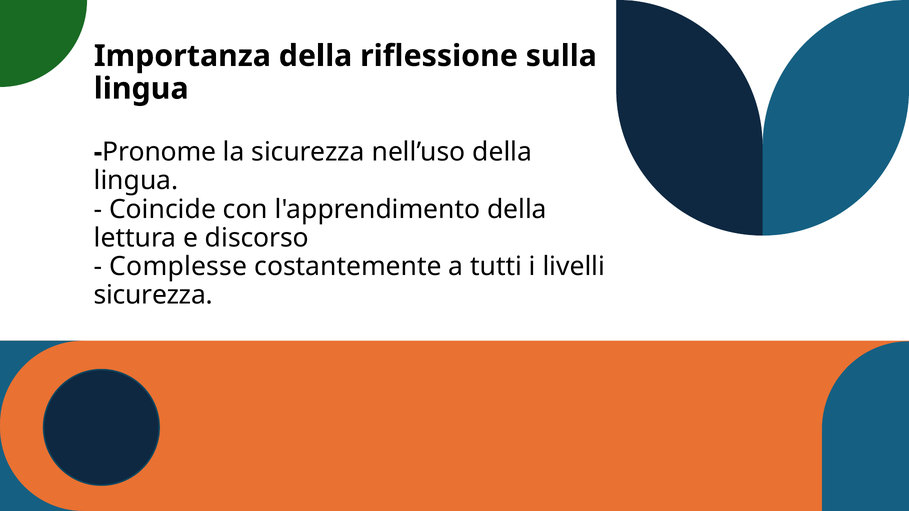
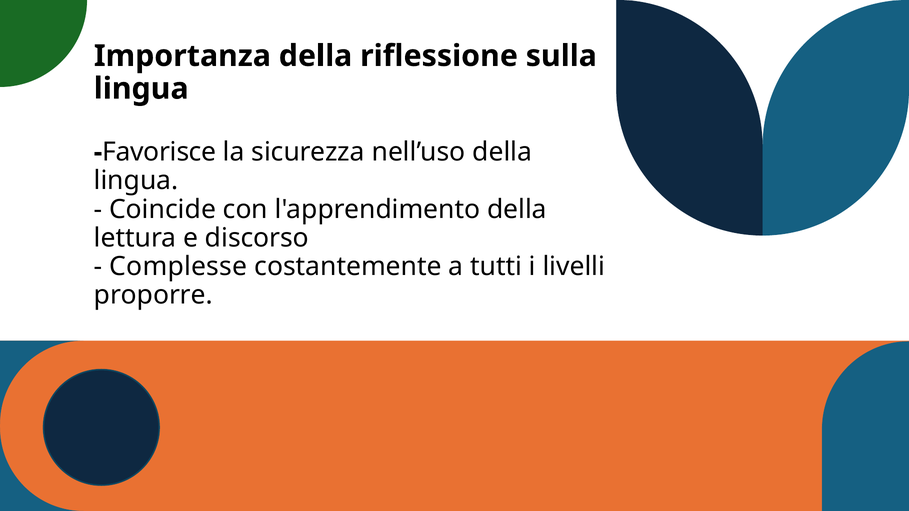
Pronome: Pronome -> Favorisce (159, 152)
sicurezza: sicurezza -> proporre (153, 295)
